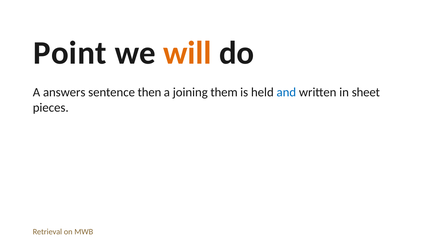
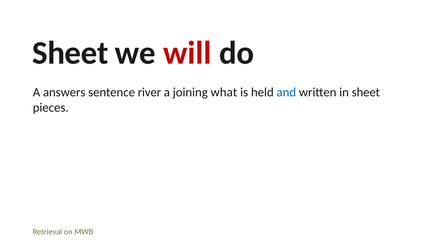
Point: Point -> Sheet (70, 53)
will colour: orange -> red (187, 53)
then: then -> river (149, 92)
them: them -> what (224, 92)
